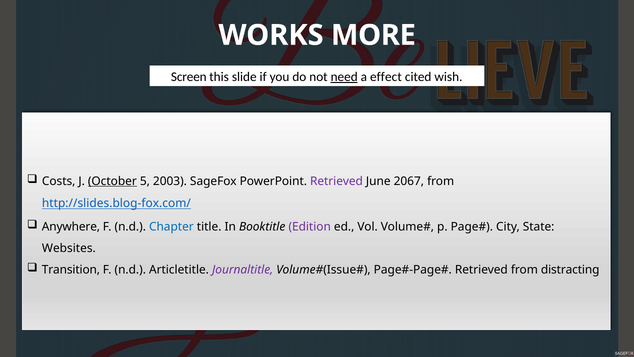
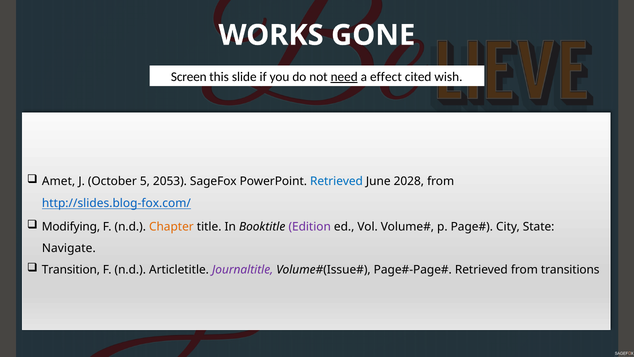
MORE: MORE -> GONE (373, 35)
Costs: Costs -> Amet (59, 181)
October underline: present -> none (112, 181)
2003: 2003 -> 2053 (170, 181)
Retrieved colour: purple -> blue (337, 181)
2067: 2067 -> 2028 (409, 181)
Anywhere: Anywhere -> Modifying (71, 227)
Chapter colour: blue -> orange (171, 227)
Websites: Websites -> Navigate (69, 248)
distracting: distracting -> transitions (570, 269)
